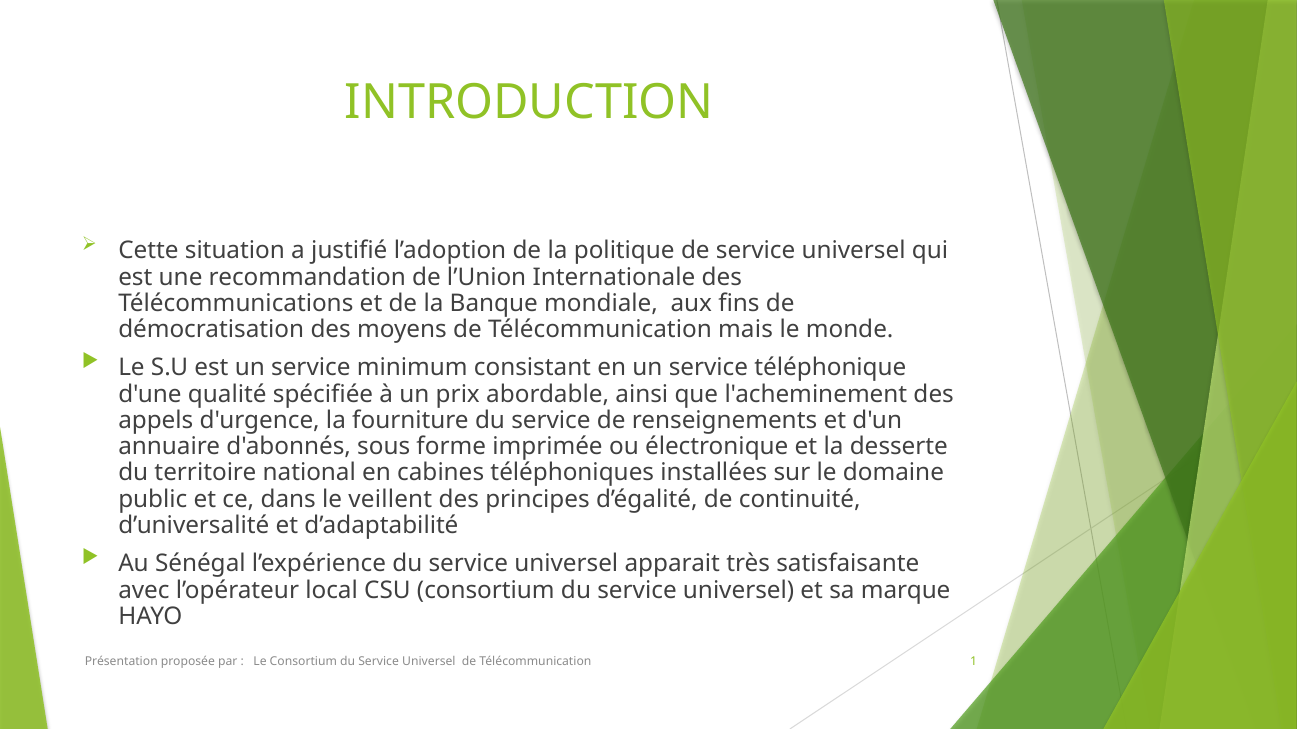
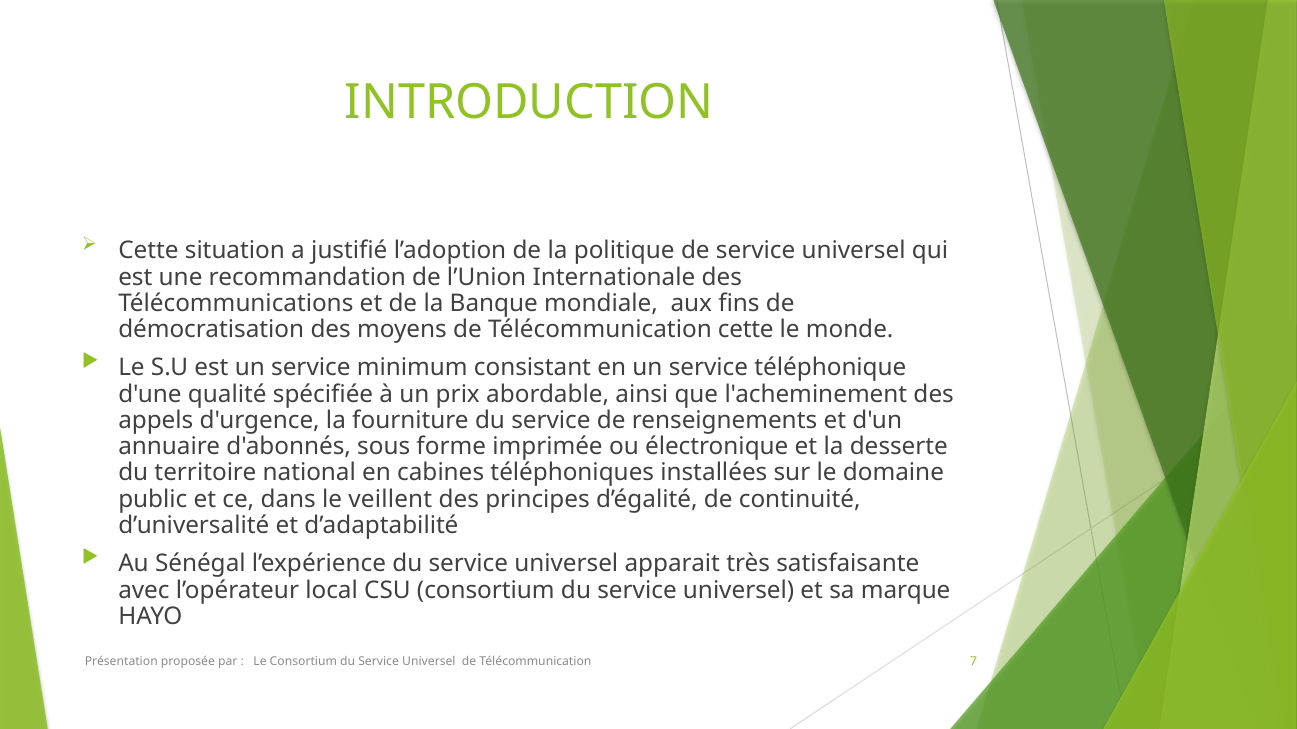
Télécommunication mais: mais -> cette (746, 330)
1: 1 -> 7 (974, 662)
